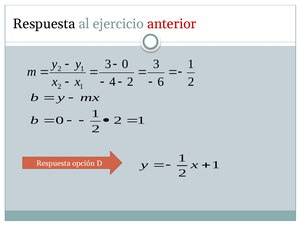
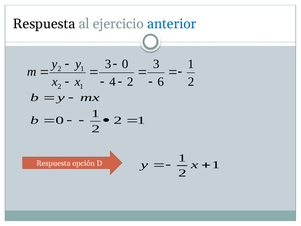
anterior colour: red -> blue (172, 24)
